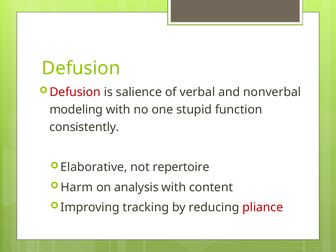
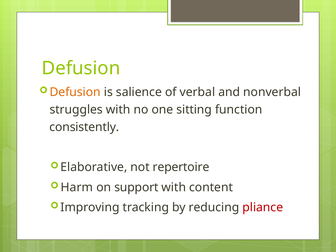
Defusion colour: red -> orange (75, 92)
modeling: modeling -> struggles (76, 110)
stupid: stupid -> sitting (194, 110)
analysis: analysis -> support (136, 187)
